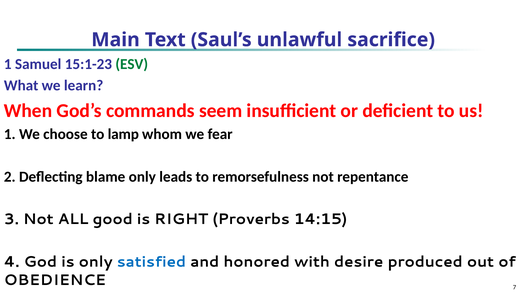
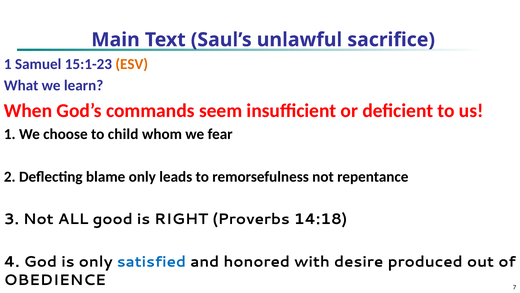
ESV colour: green -> orange (132, 64)
lamp: lamp -> child (123, 134)
14:15: 14:15 -> 14:18 (321, 219)
